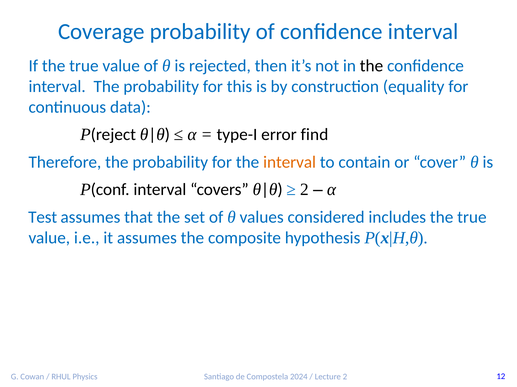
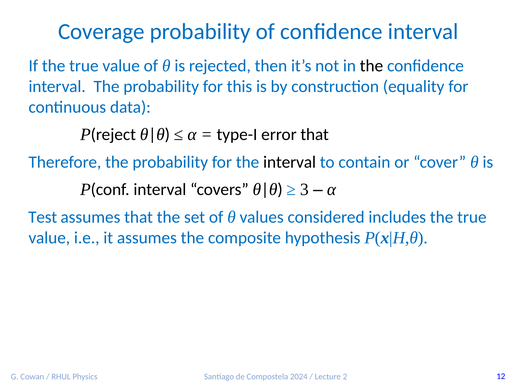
error find: find -> that (315, 135)
interval colour: orange -> black (290, 162)
2: 2 -> 3 (304, 190)
